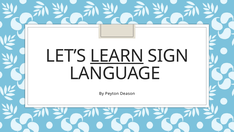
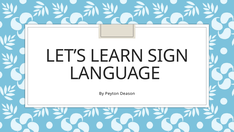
LEARN underline: present -> none (117, 56)
